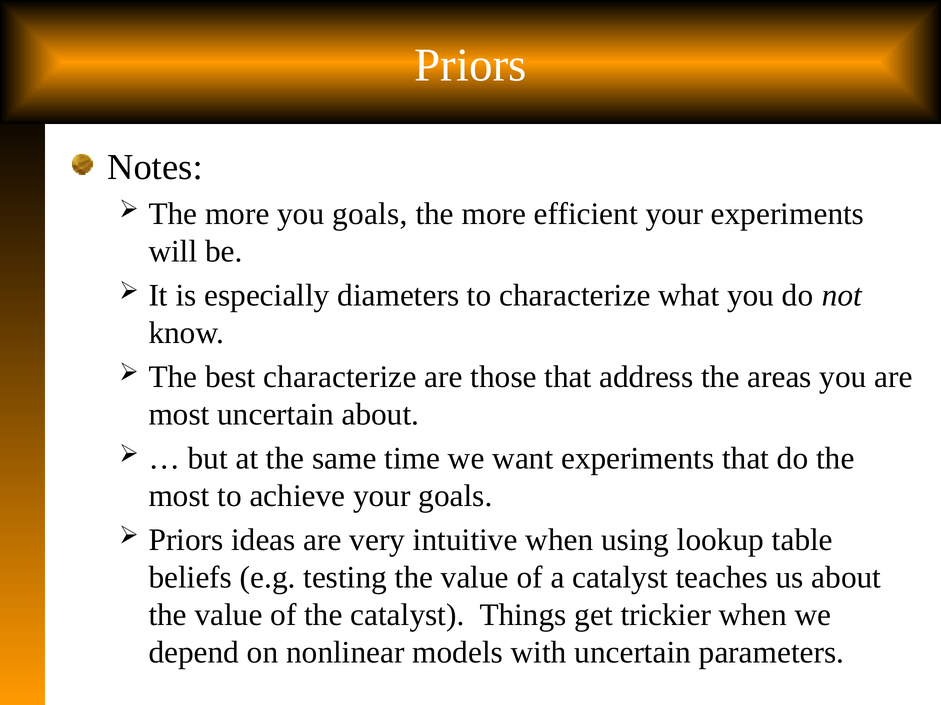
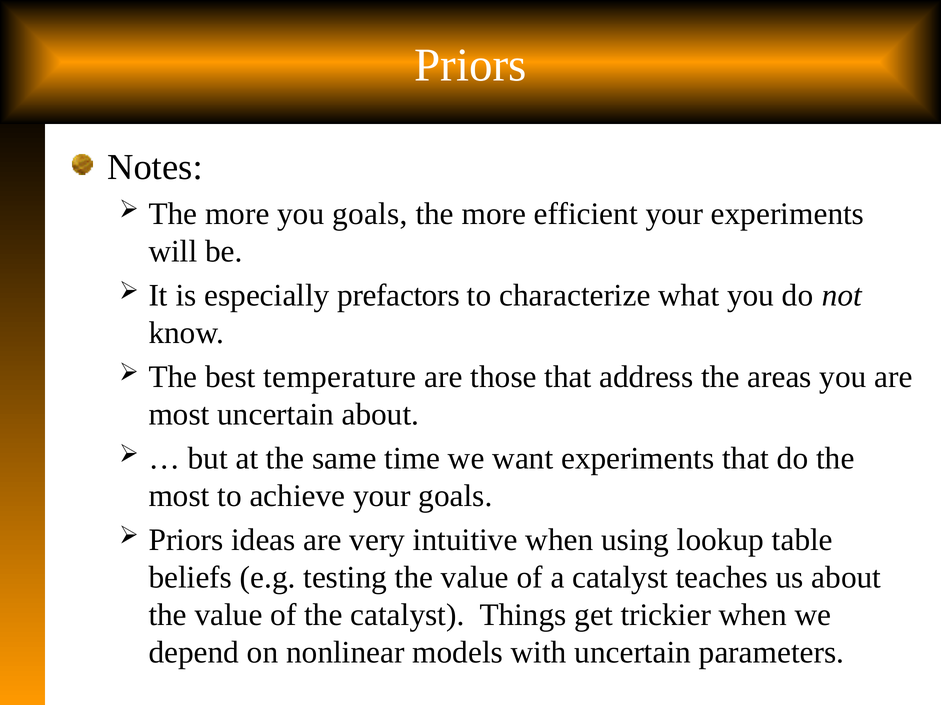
diameters: diameters -> prefactors (398, 296)
best characterize: characterize -> temperature (340, 377)
